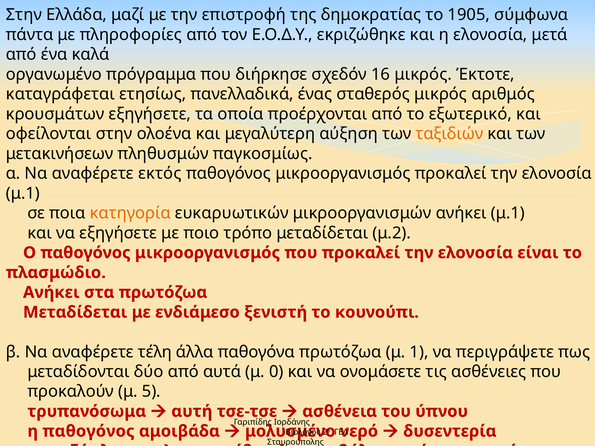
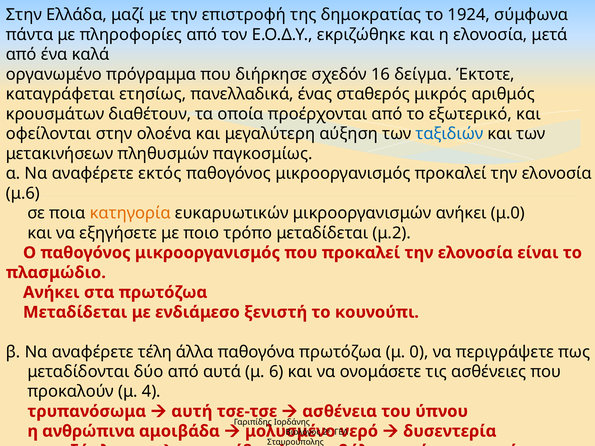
1905: 1905 -> 1924 (469, 15)
16 μικρός: μικρός -> δείγμα (423, 74)
κρουσμάτων εξηγήσετε: εξηγήσετε -> διαθέτουν (150, 114)
ταξιδιών colour: orange -> blue (449, 134)
μ.1: μ.1 -> μ.6 (23, 193)
ανήκει μ.1: μ.1 -> μ.0 (508, 213)
1: 1 -> 0 (419, 352)
0: 0 -> 6 (276, 372)
5: 5 -> 4 (151, 392)
η παθογόνος: παθογόνος -> ανθρώπινα (89, 431)
